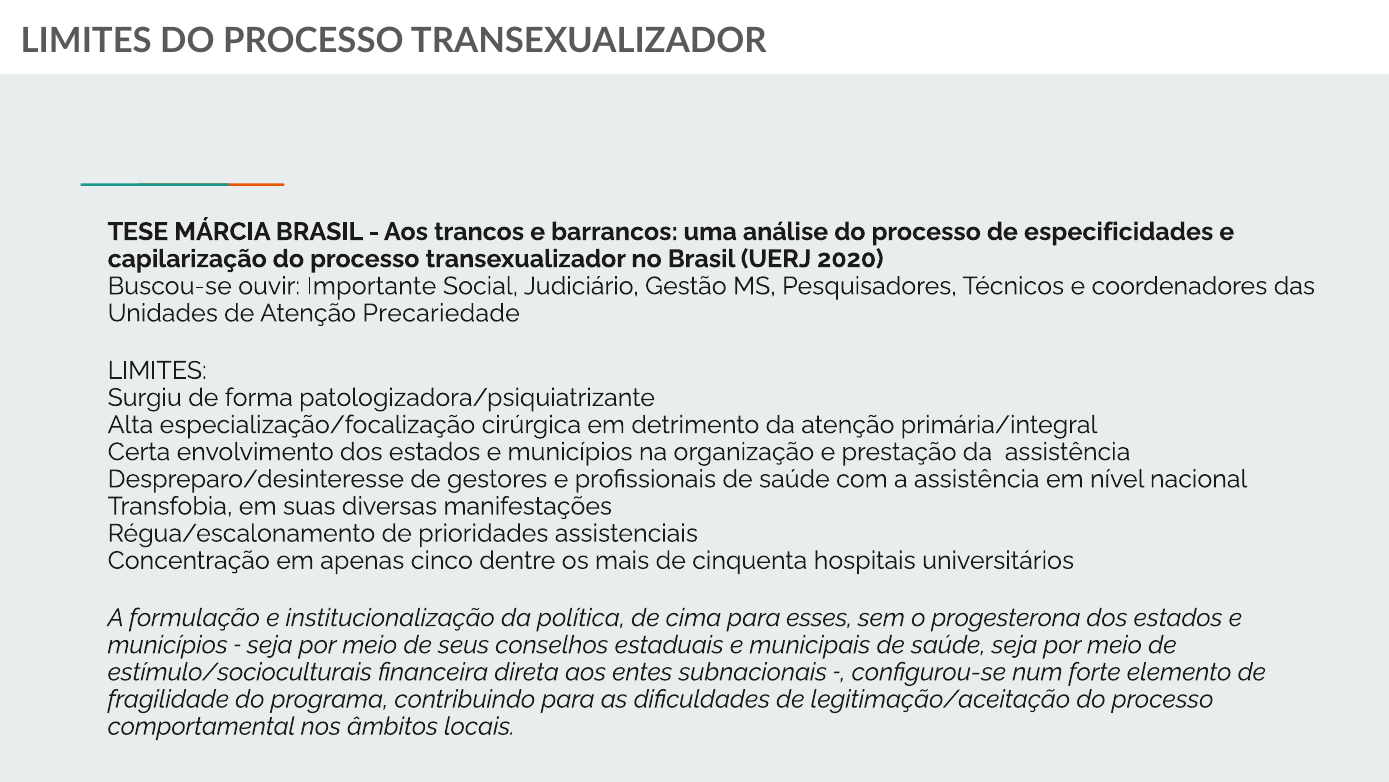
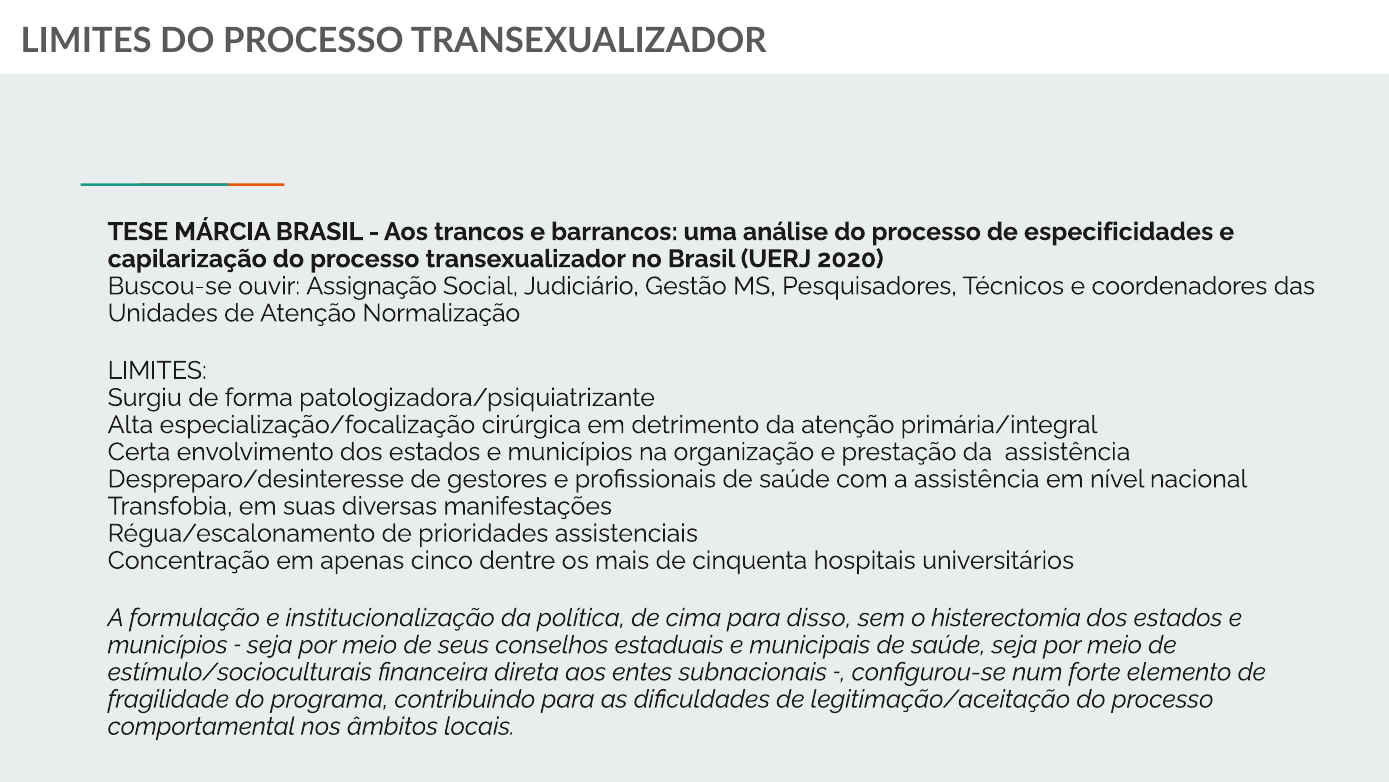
Importante: Importante -> Assignação (372, 286)
Precariedade: Precariedade -> Normalização (441, 313)
esses: esses -> disso (819, 617)
progesterona: progesterona -> histerectomia (1006, 617)
